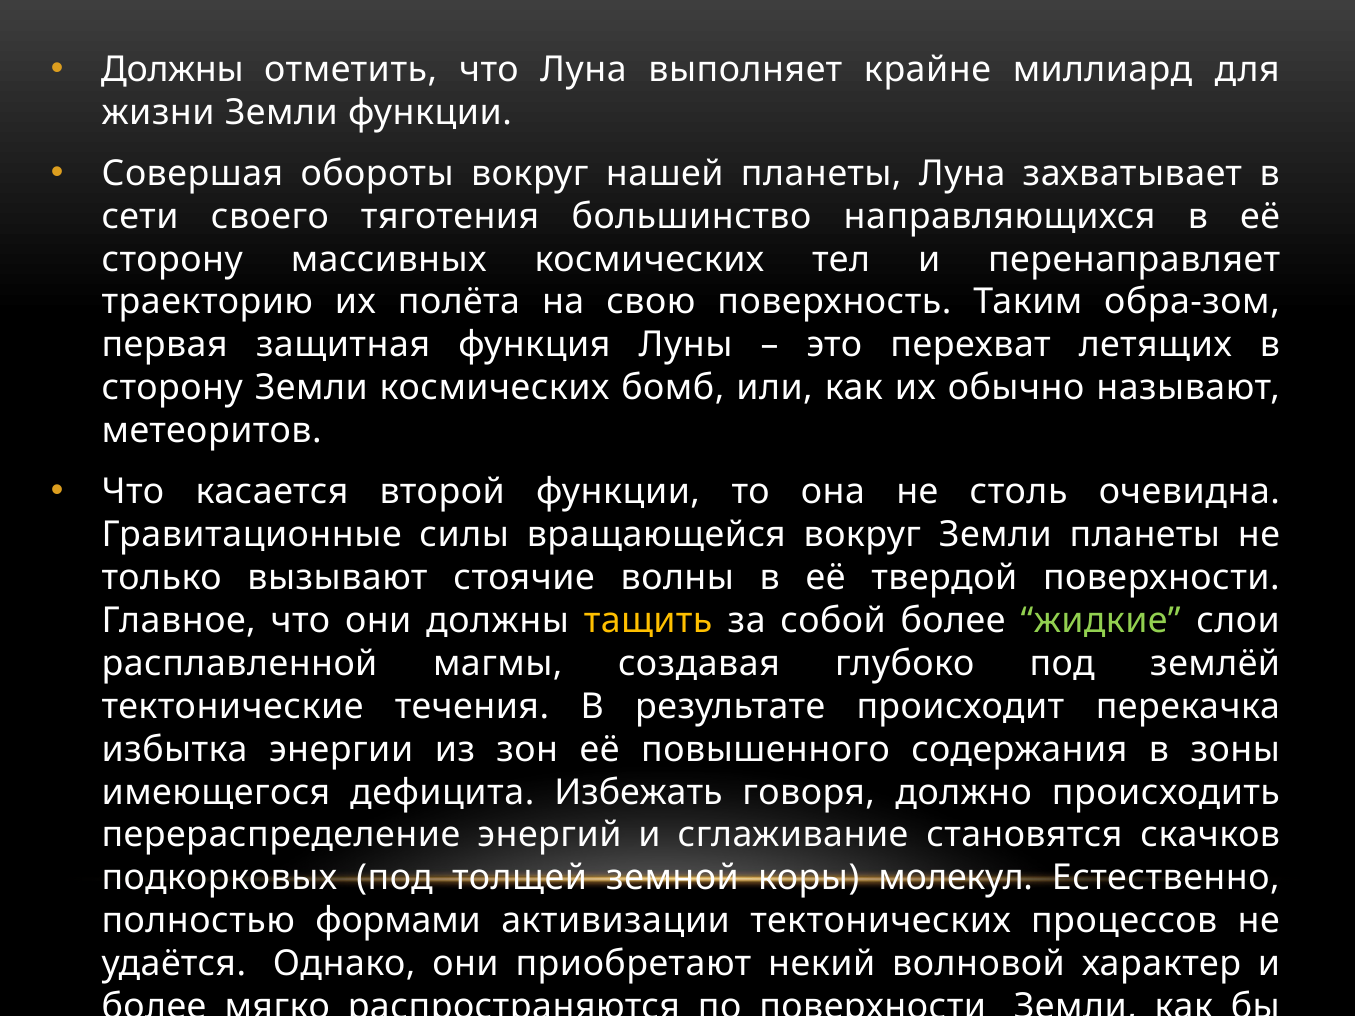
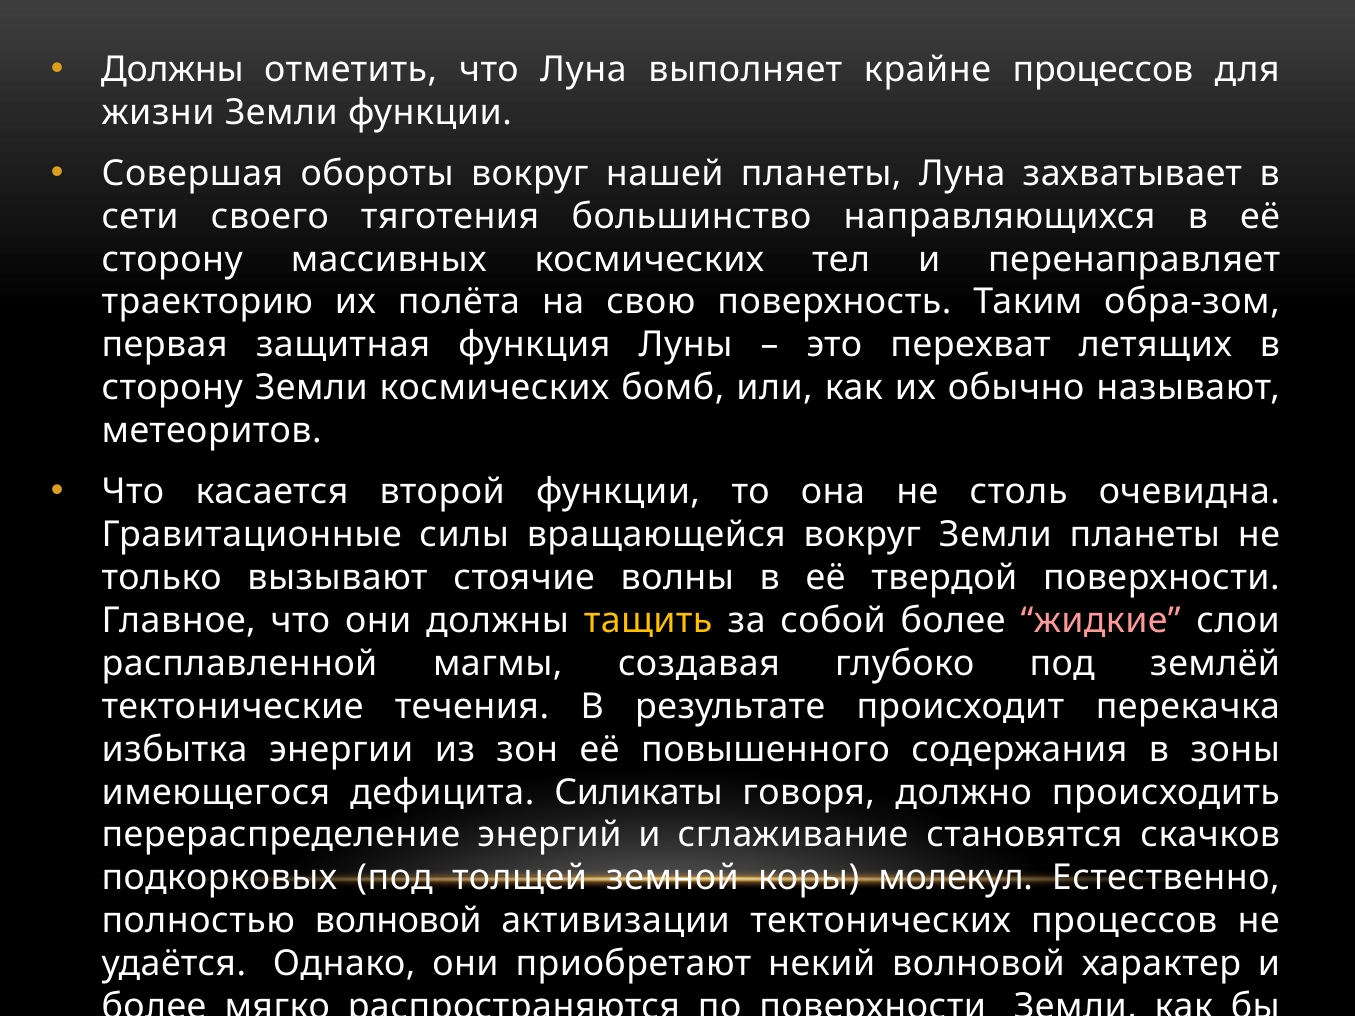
крайне миллиард: миллиард -> процессов (1103, 69)
жидкие colour: light green -> pink (1101, 621)
Избежать: Избежать -> Силикаты (639, 793)
полностью формами: формами -> волновой (398, 921)
